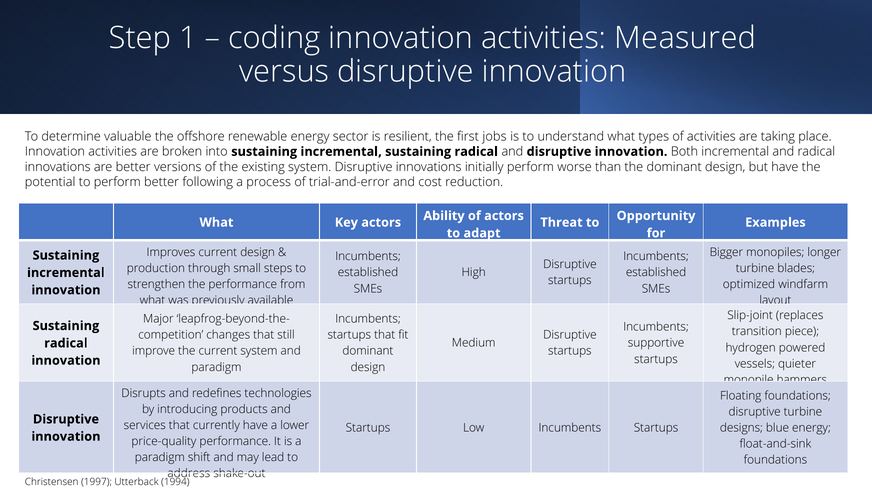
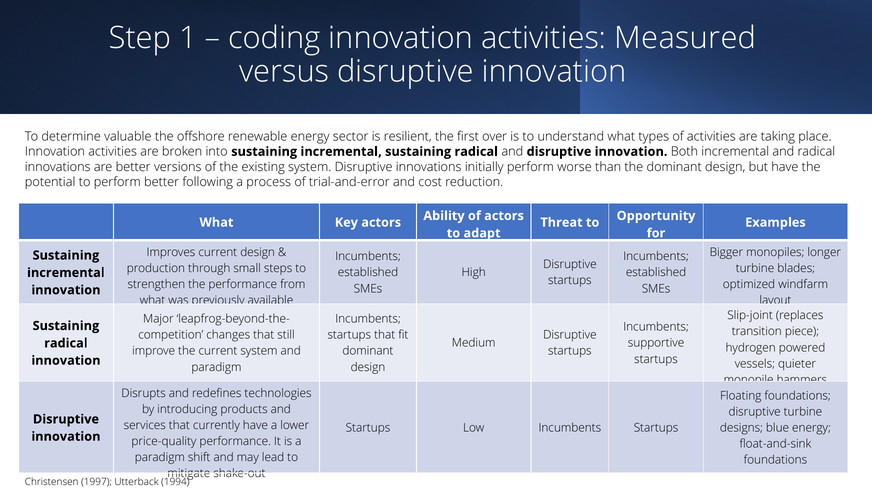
jobs: jobs -> over (495, 136)
address: address -> mitigate (189, 473)
